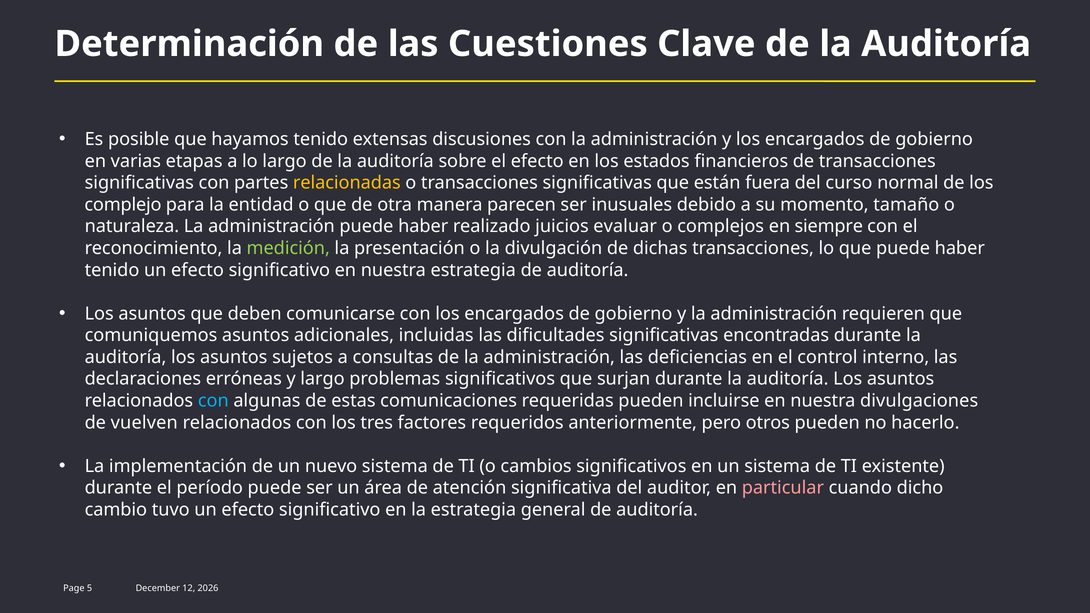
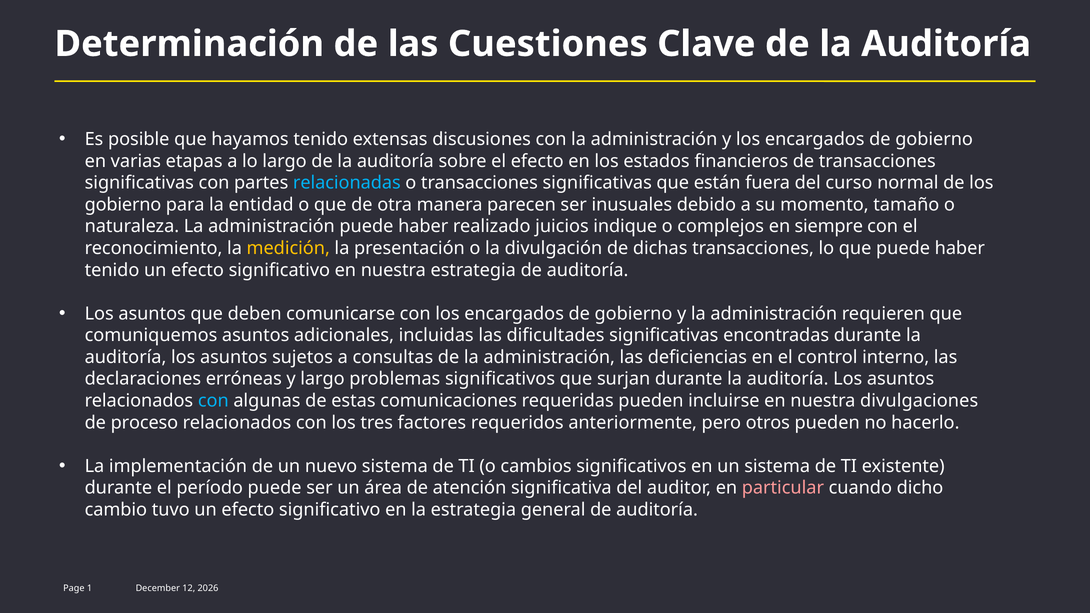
relacionadas colour: yellow -> light blue (347, 183)
complejo: complejo -> gobierno (123, 205)
evaluar: evaluar -> indique (625, 227)
medición colour: light green -> yellow (288, 248)
vuelven: vuelven -> proceso (144, 423)
5: 5 -> 1 (90, 588)
